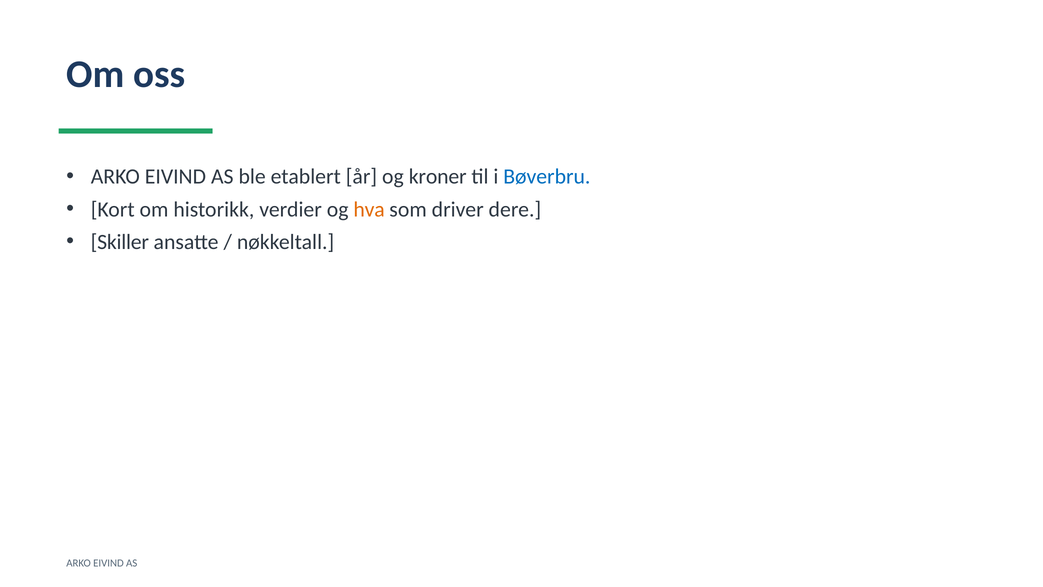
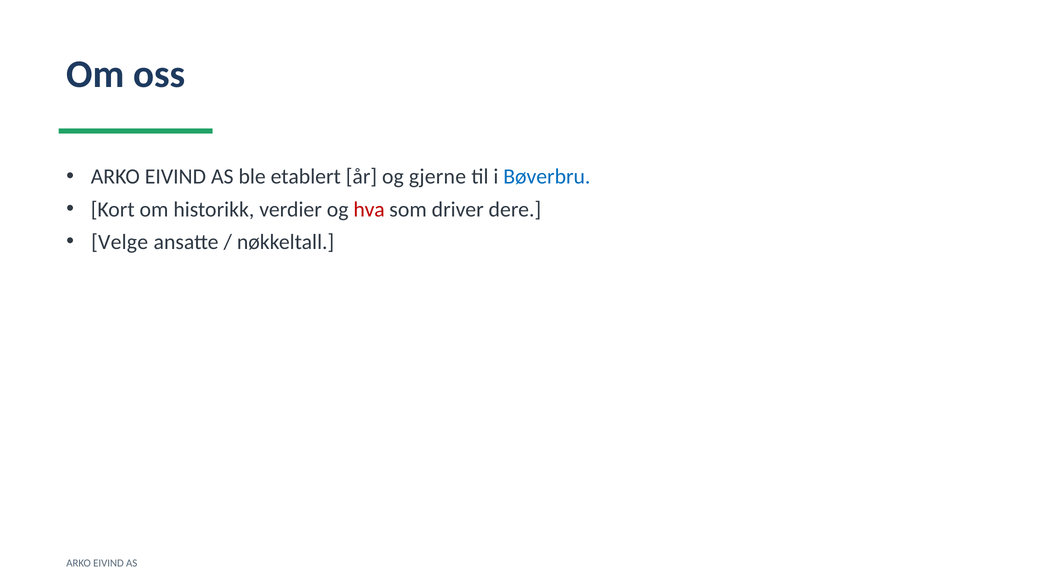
kroner: kroner -> gjerne (438, 177)
hva colour: orange -> red (369, 209)
Skiller: Skiller -> Velge (120, 242)
